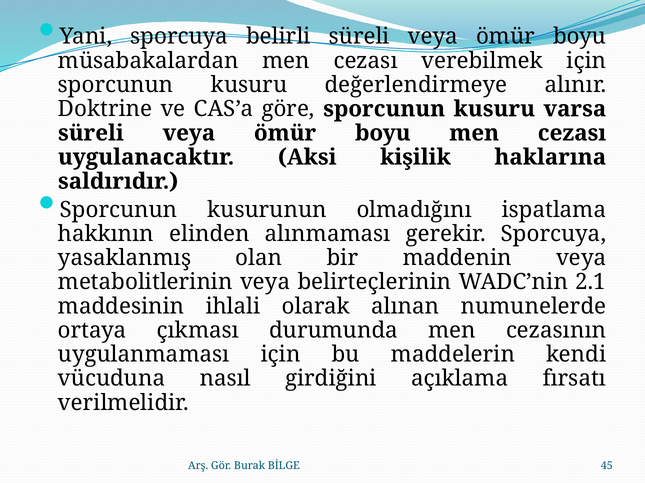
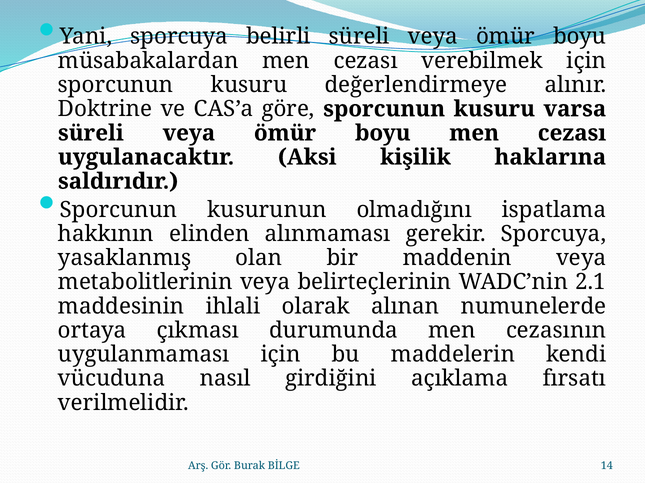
45: 45 -> 14 (607, 467)
